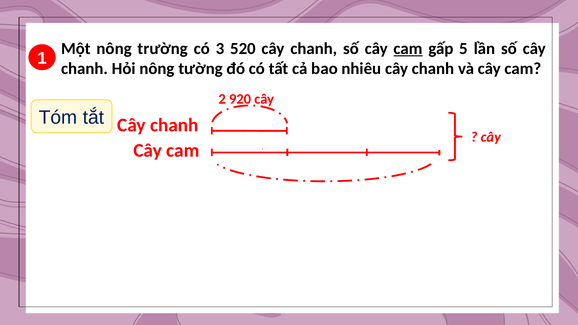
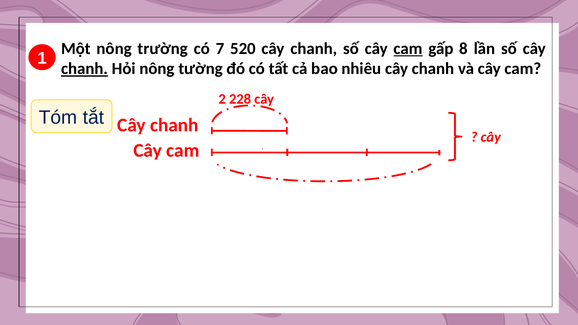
3: 3 -> 7 (220, 49)
5: 5 -> 8 (464, 49)
chanh underline: none -> present (85, 69)
920: 920 -> 228 (240, 99)
